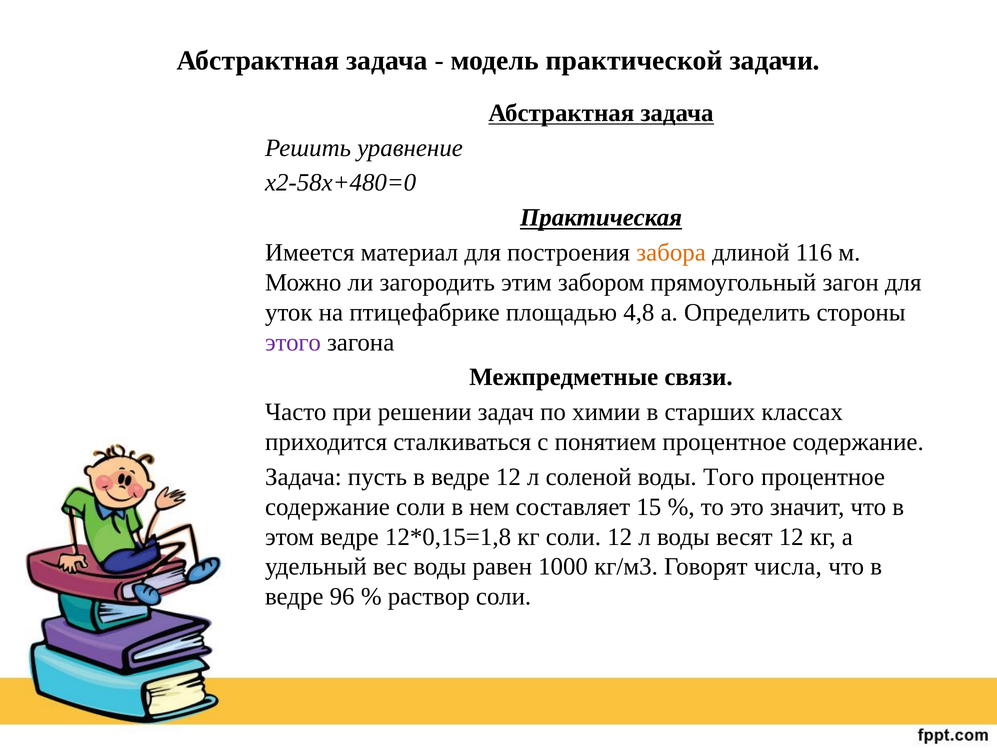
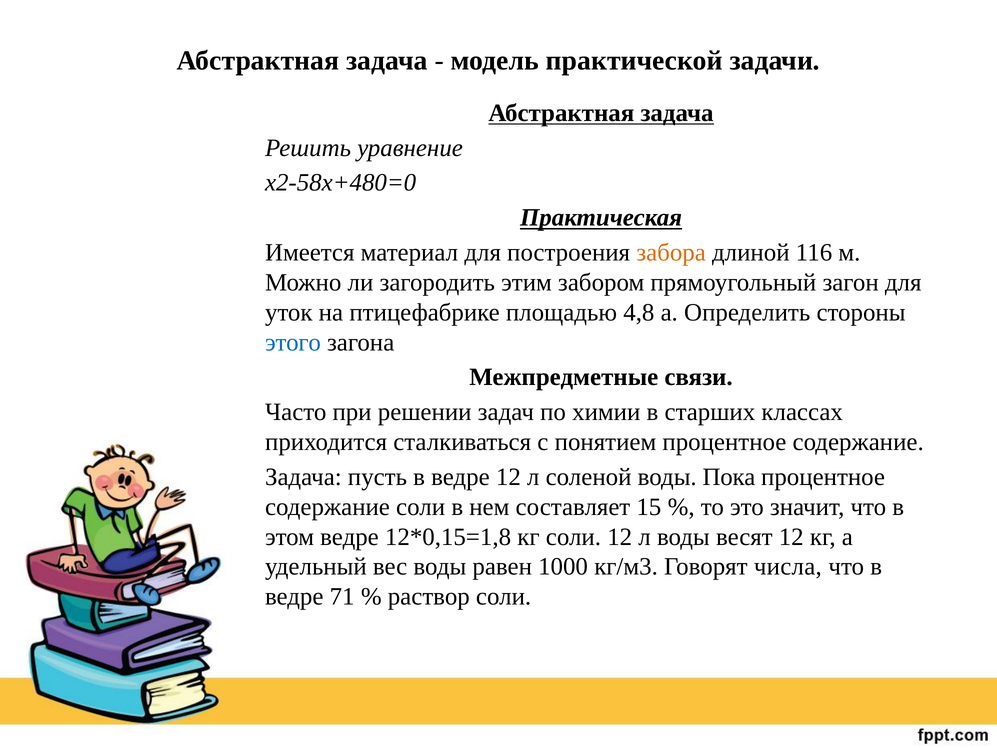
этого colour: purple -> blue (293, 342)
Того: Того -> Пока (729, 477)
96: 96 -> 71 (342, 596)
